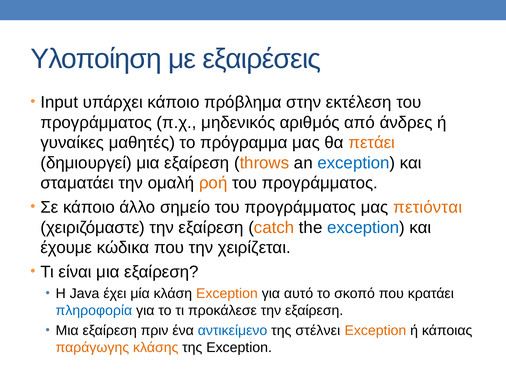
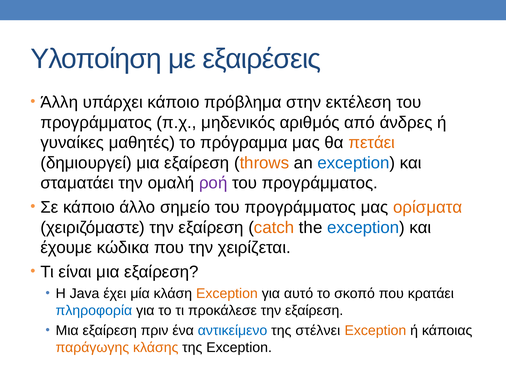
Input: Input -> Άλλη (59, 102)
ροή colour: orange -> purple (213, 183)
πετιόνται: πετιόνται -> ορίσματα (428, 208)
